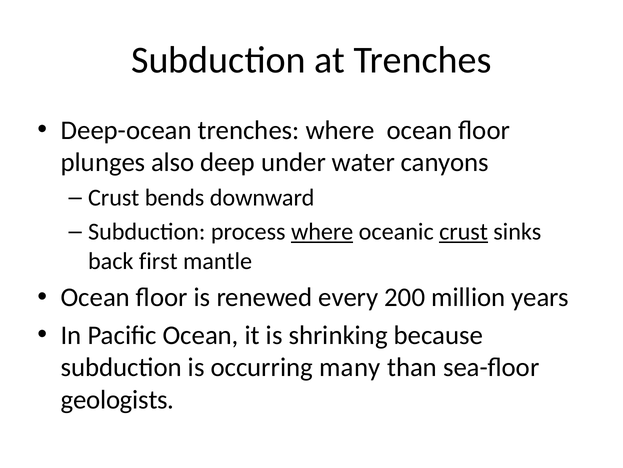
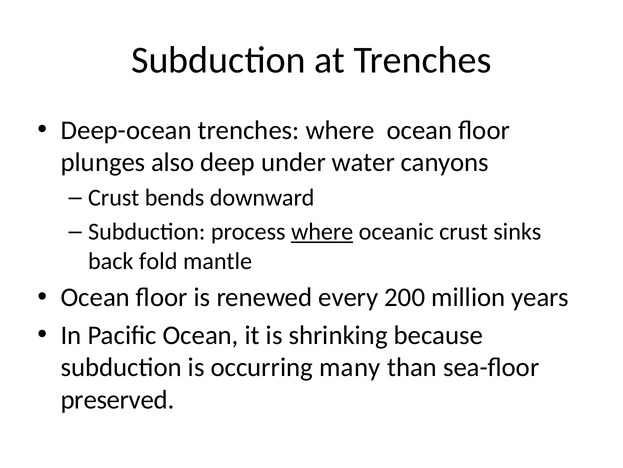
crust underline: present -> none (464, 232)
first: first -> fold (158, 261)
geologists: geologists -> preserved (118, 399)
